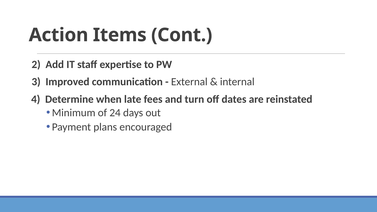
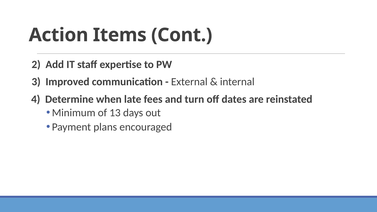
24: 24 -> 13 (115, 113)
